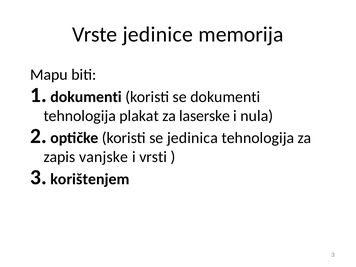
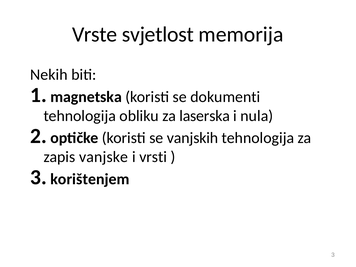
jedinice: jedinice -> svjetlost (158, 34)
Mapu: Mapu -> Nekih (49, 75)
dokumenti: dokumenti -> magnetska (86, 97)
plakat: plakat -> obliku (139, 116)
laserske: laserske -> laserska (205, 116)
jedinica: jedinica -> vanjskih (193, 138)
